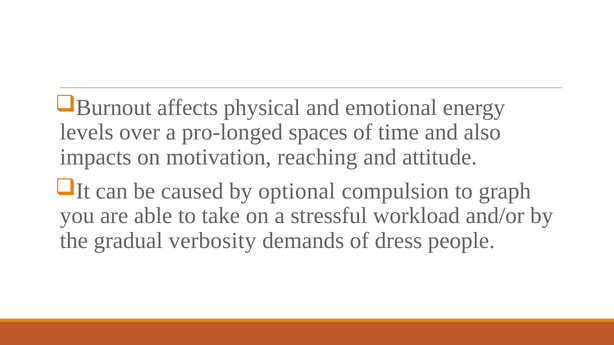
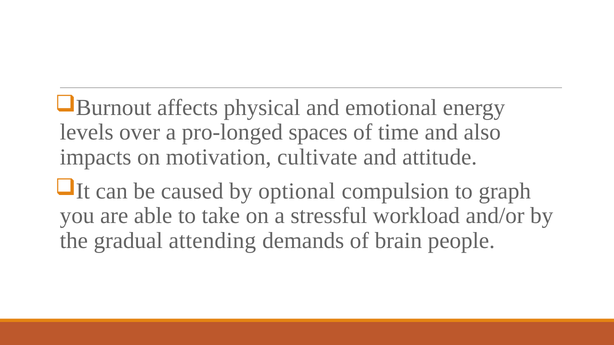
reaching: reaching -> cultivate (317, 157)
verbosity: verbosity -> attending (212, 241)
dress: dress -> brain (398, 241)
